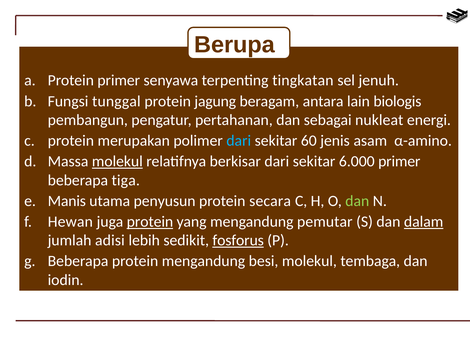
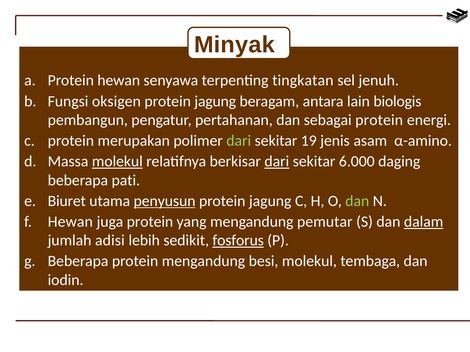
Berupa: Berupa -> Minyak (234, 45)
Protein primer: primer -> hewan (119, 81)
tunggal: tunggal -> oksigen (116, 101)
sebagai nukleat: nukleat -> protein (379, 120)
dari colour: light blue -> light green (239, 141)
60: 60 -> 19 (309, 141)
dari underline: none -> present (277, 162)
6.000 primer: primer -> daging (399, 162)
tiga: tiga -> pati (126, 180)
Manis: Manis -> Biuret (67, 201)
penyusun underline: none -> present (165, 201)
secara: secara -> jagung (270, 201)
protein underline: present -> none (150, 222)
